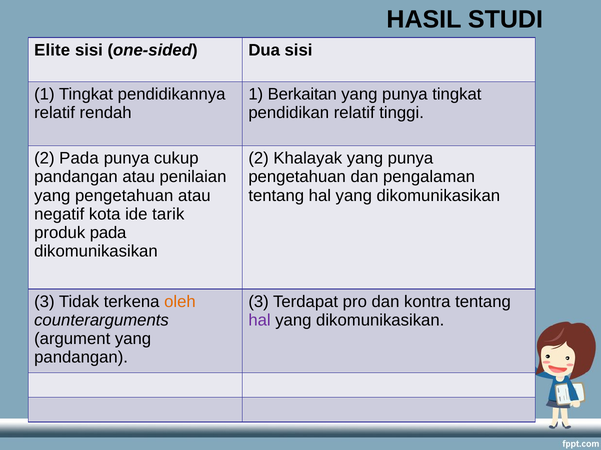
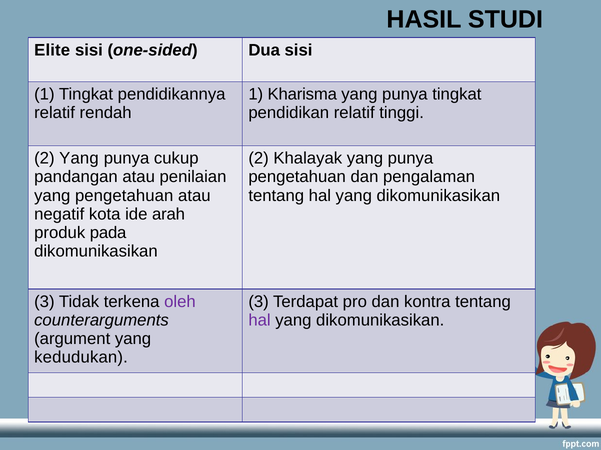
Berkaitan: Berkaitan -> Kharisma (302, 95)
2 Pada: Pada -> Yang (79, 159)
tarik: tarik -> arah (168, 215)
oleh colour: orange -> purple (180, 302)
pandangan: pandangan -> kedudukan (81, 358)
